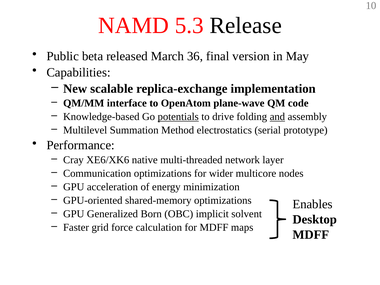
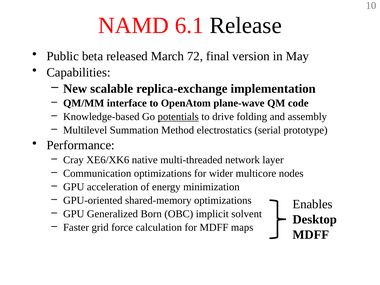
5.3: 5.3 -> 6.1 (189, 25)
36: 36 -> 72 (195, 56)
and underline: present -> none (277, 117)
